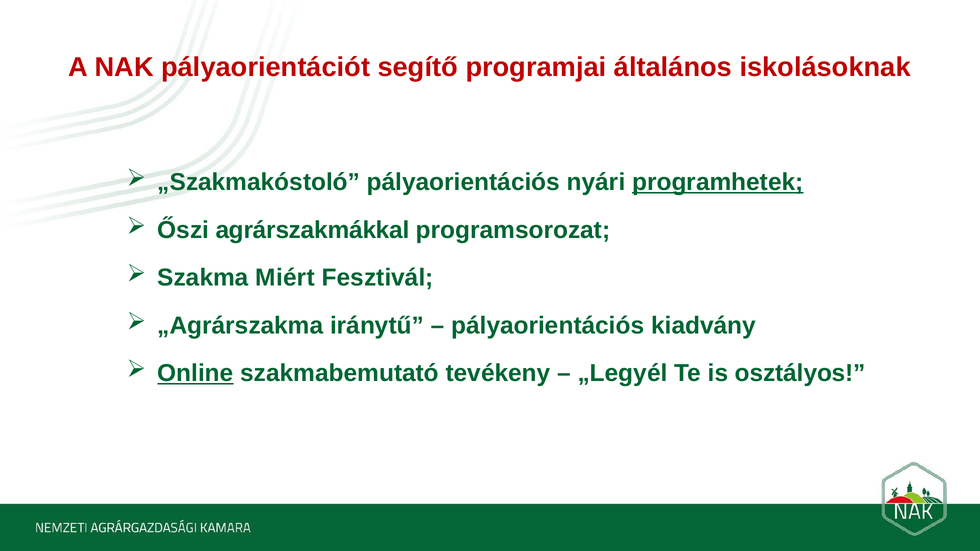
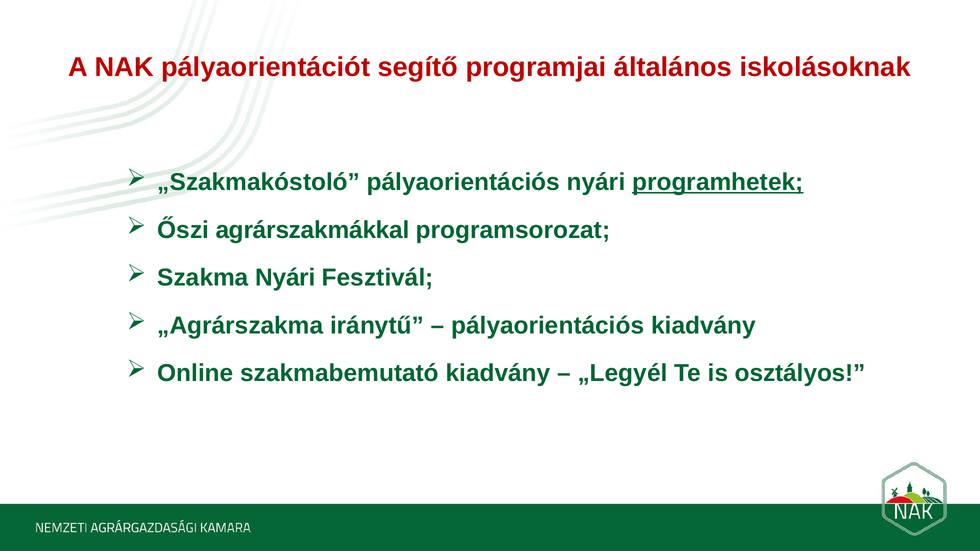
Szakma Miért: Miért -> Nyári (285, 278)
Online underline: present -> none (195, 373)
szakmabemutató tevékeny: tevékeny -> kiadvány (498, 373)
